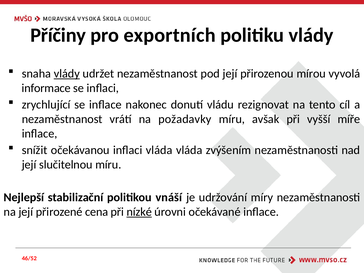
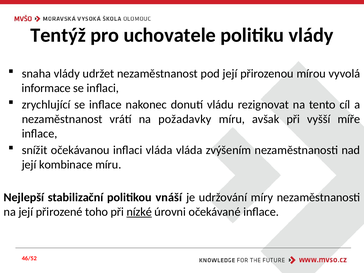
Příčiny: Příčiny -> Tentýž (58, 35)
exportních: exportních -> uchovatele (170, 35)
vlády underline: present -> none (67, 74)
slučitelnou: slučitelnou -> kombinace (66, 165)
cena: cena -> toho (97, 212)
